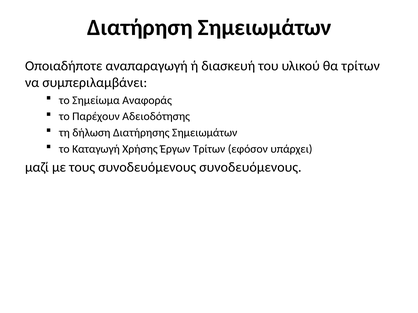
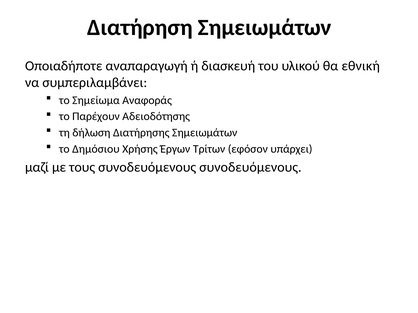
θα τρίτων: τρίτων -> εθνική (361, 66)
Καταγωγή: Καταγωγή -> Δημόσιου (96, 149)
